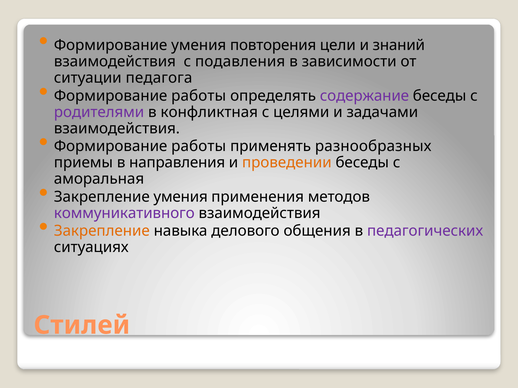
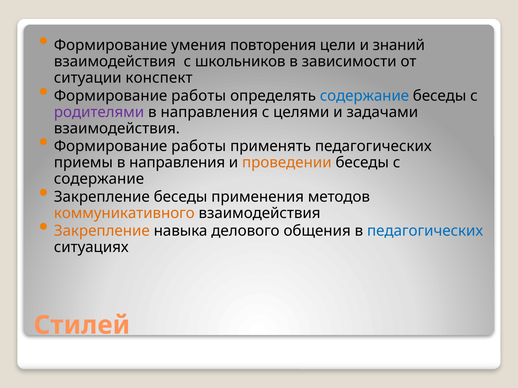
подавления: подавления -> школьников (240, 62)
педагога: педагога -> конспект (159, 78)
содержание colour: purple -> blue (364, 96)
конфликтная: конфликтная -> направления (209, 112)
применять разнообразных: разнообразных -> педагогических (373, 146)
аморальная: аморальная -> содержание (99, 179)
Закрепление умения: умения -> беседы (181, 197)
коммуникативного colour: purple -> orange (124, 213)
педагогических colour: purple -> blue (425, 231)
